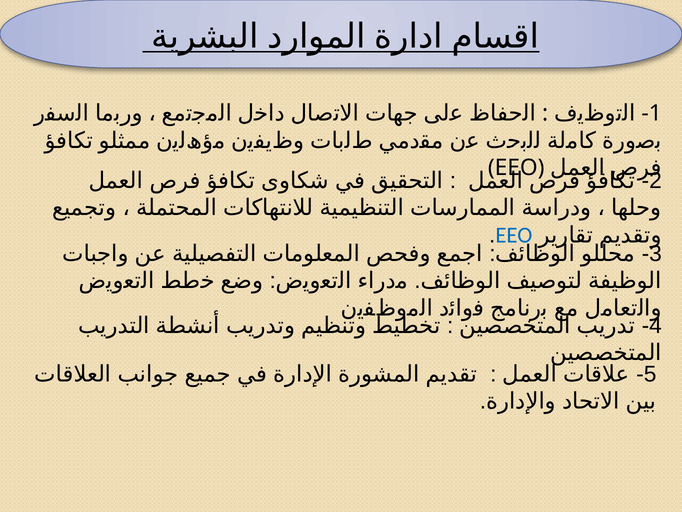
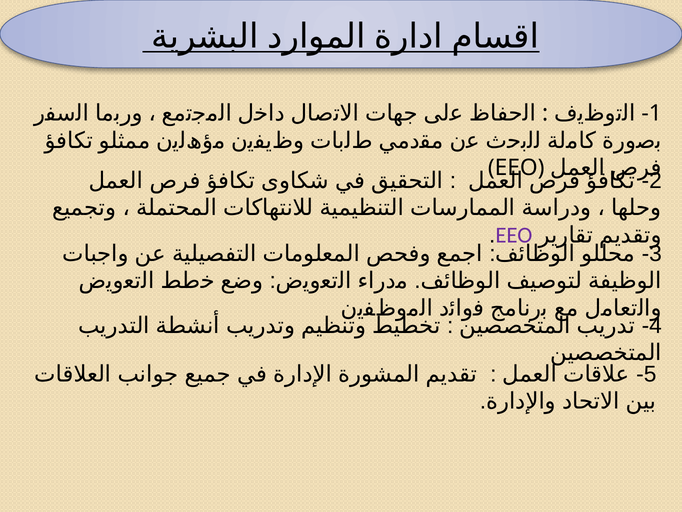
EEO colour: blue -> purple (514, 235)
